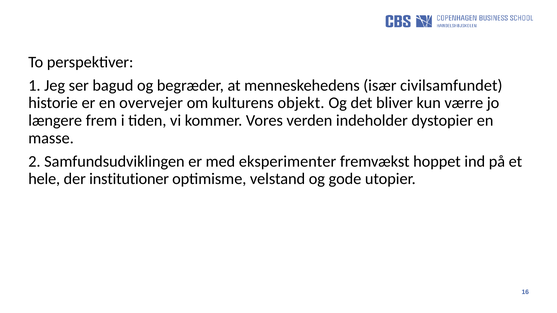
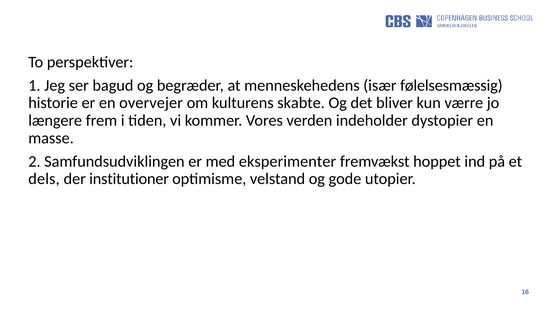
civilsamfundet: civilsamfundet -> følelsesmæssig (451, 86)
objekt: objekt -> skabte (301, 103)
hele: hele -> dels (44, 179)
